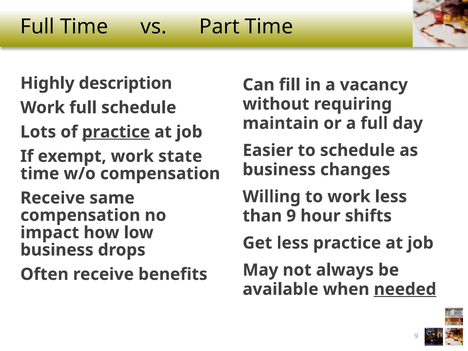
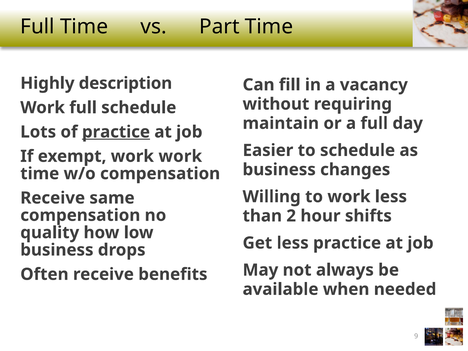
work state: state -> work (180, 156)
than 9: 9 -> 2 (291, 216)
impact: impact -> quality (50, 233)
needed underline: present -> none (405, 289)
